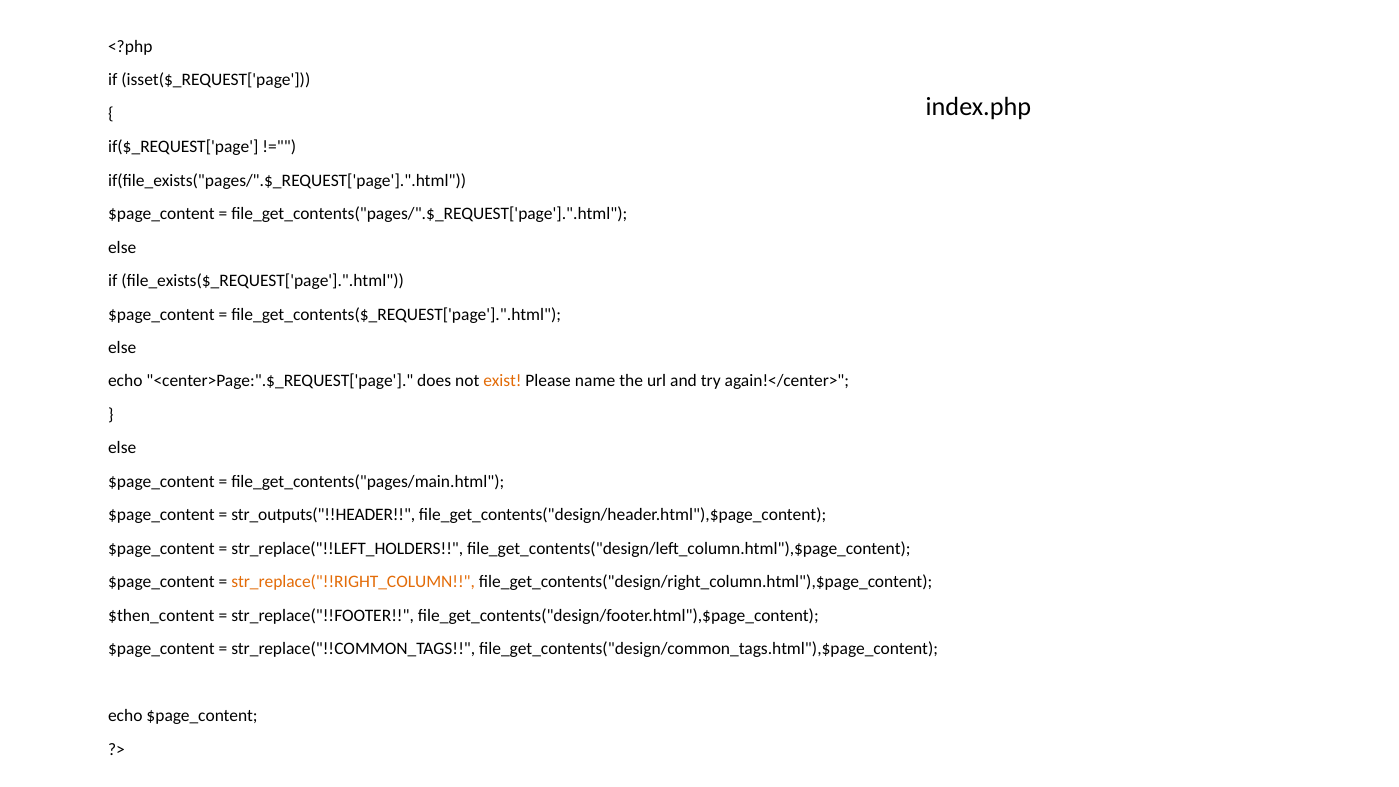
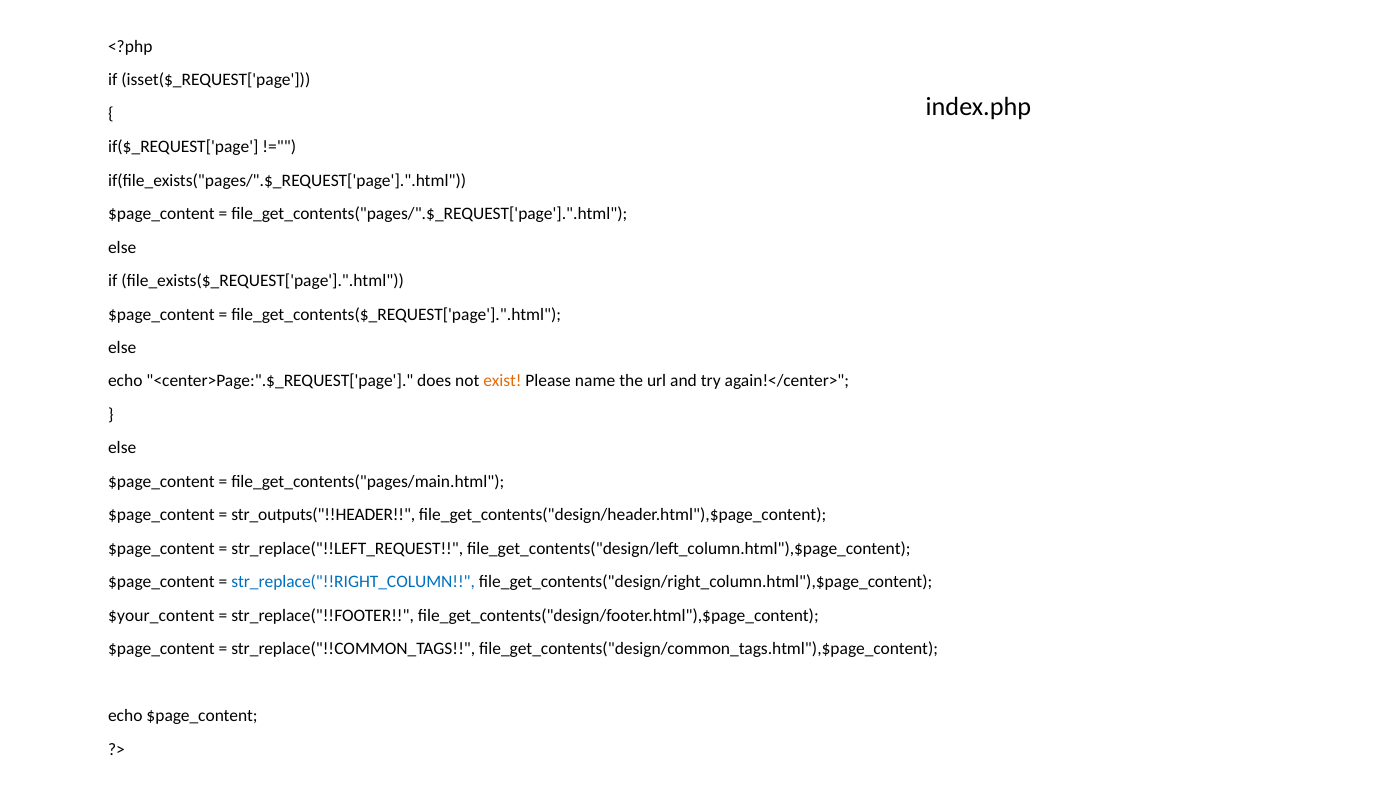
str_replace("!!LEFT_HOLDERS: str_replace("!!LEFT_HOLDERS -> str_replace("!!LEFT_REQUEST (347, 548)
str_replace("!!RIGHT_COLUMN colour: orange -> blue (353, 582)
$then_content: $then_content -> $your_content (161, 615)
